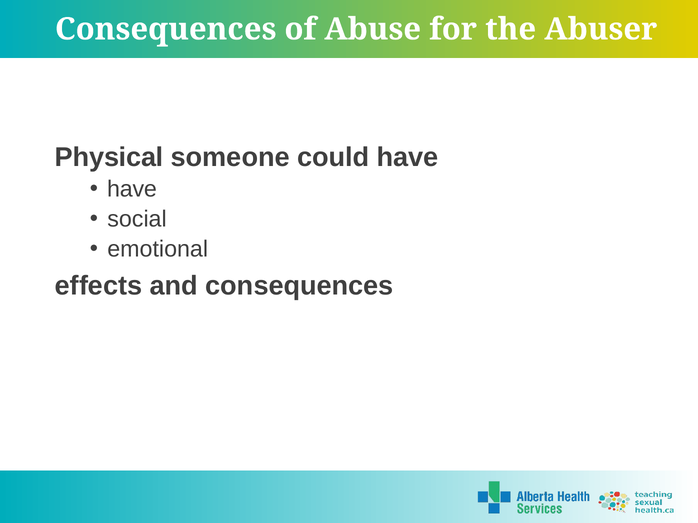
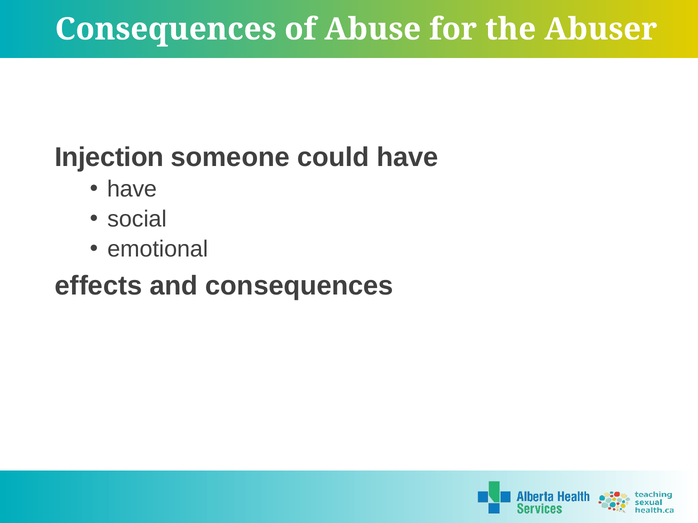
Physical: Physical -> Injection (109, 157)
